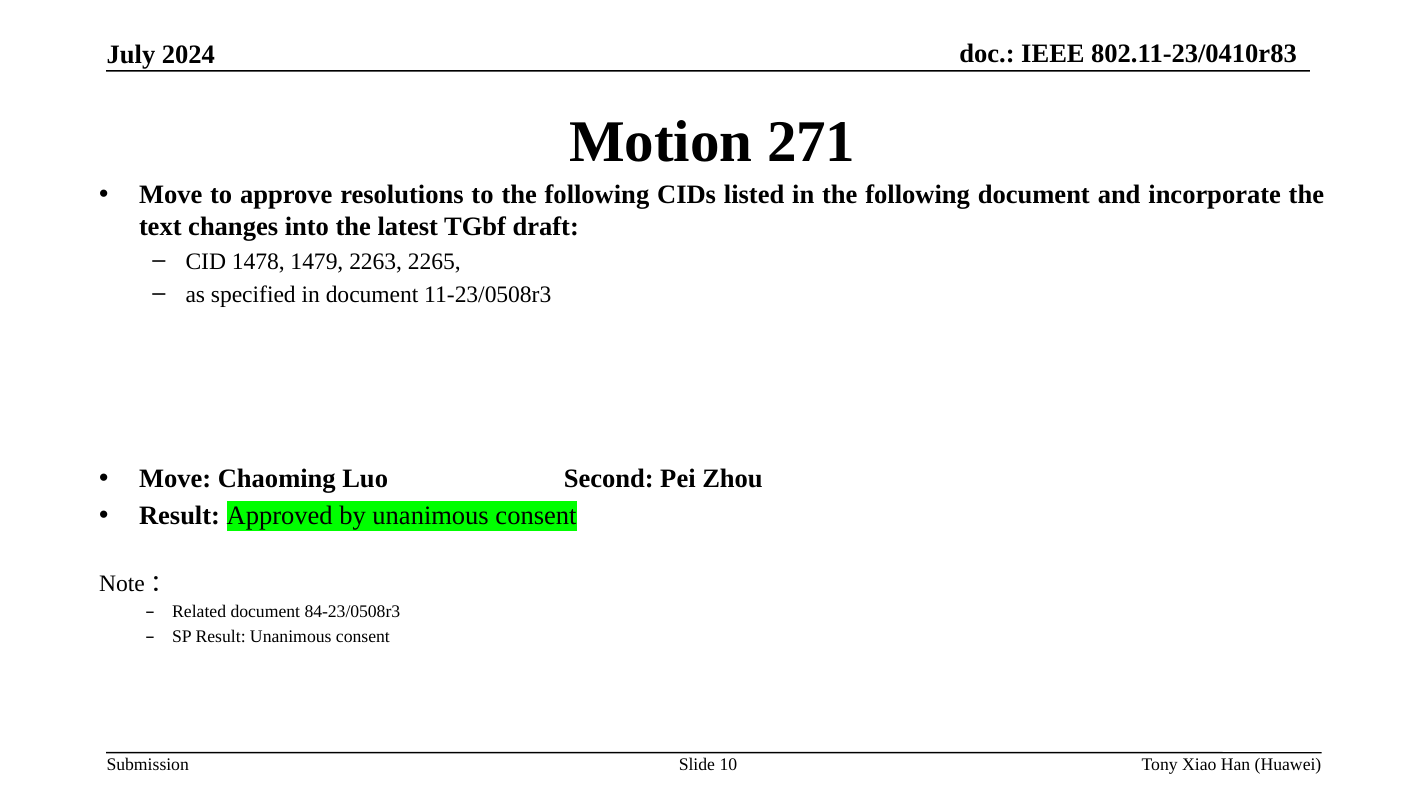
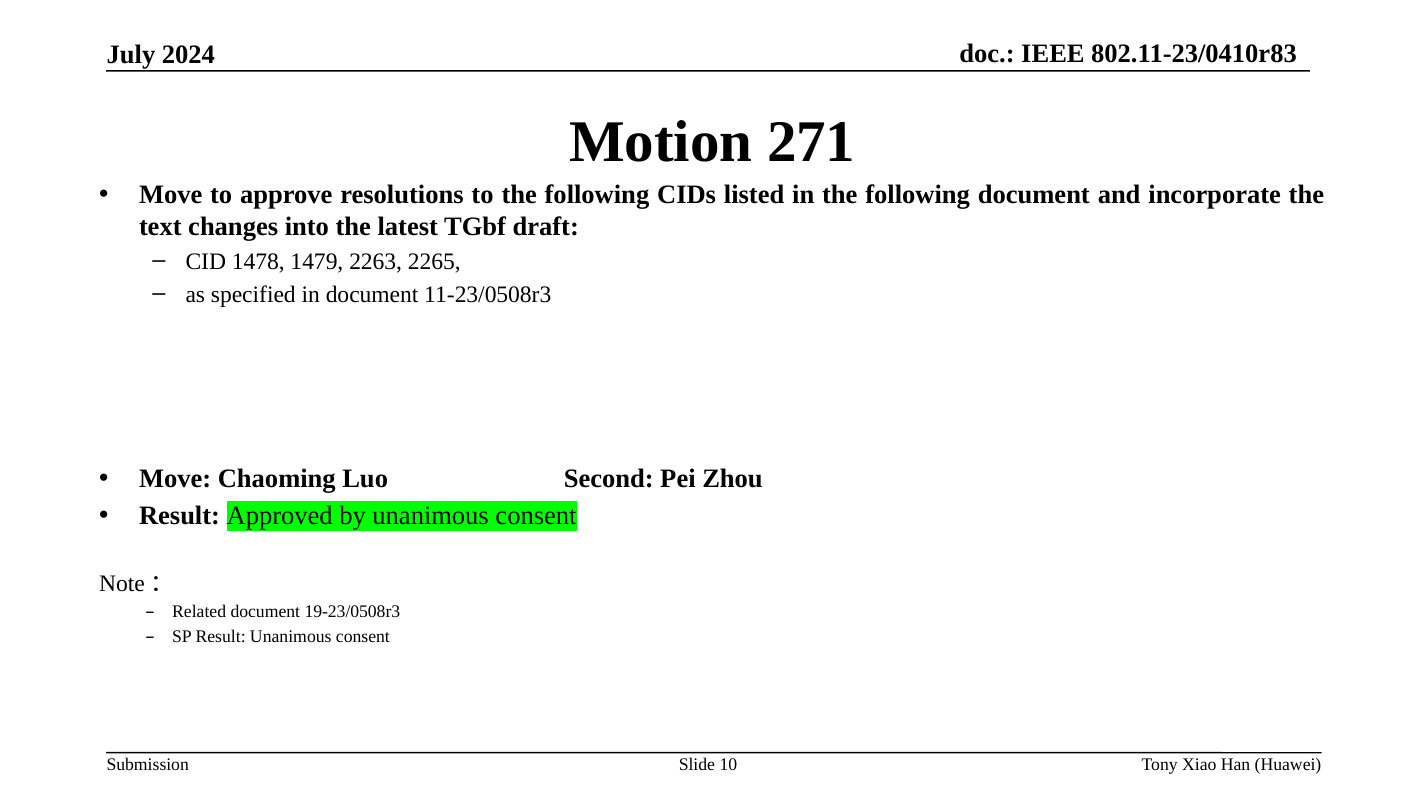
84-23/0508r3: 84-23/0508r3 -> 19-23/0508r3 (352, 611)
